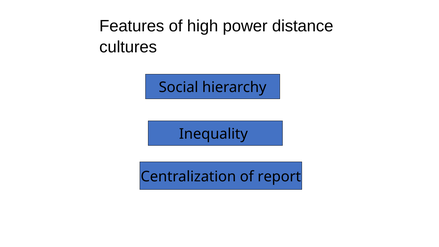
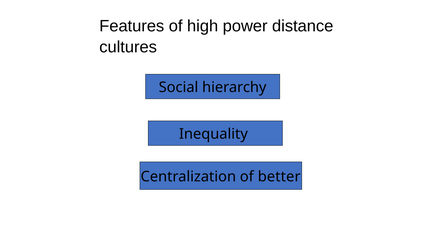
report: report -> better (279, 177)
